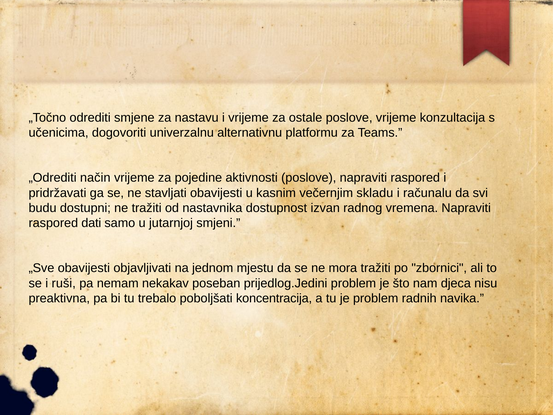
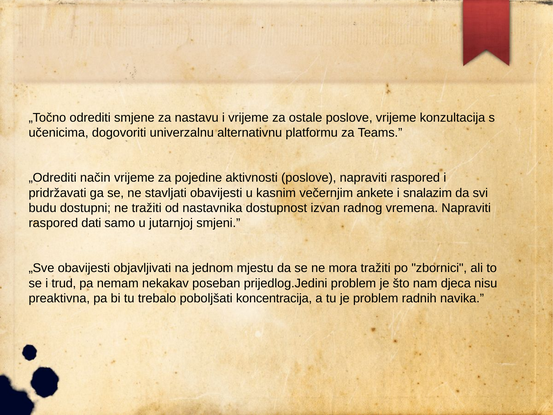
skladu: skladu -> ankete (375, 193)
računalu: računalu -> snalazim (428, 193)
ruši: ruši -> trud (64, 283)
